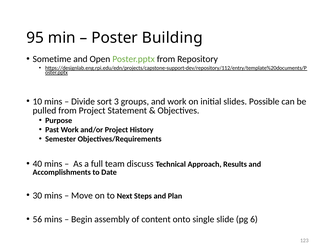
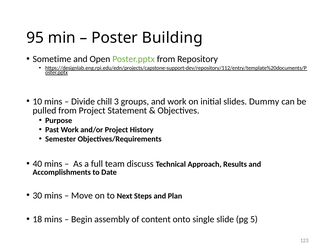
sort: sort -> chill (104, 101)
Possible: Possible -> Dummy (264, 101)
56: 56 -> 18 (37, 219)
6: 6 -> 5 (254, 219)
